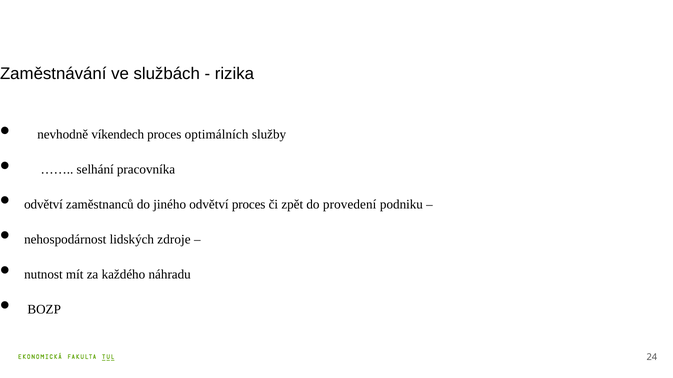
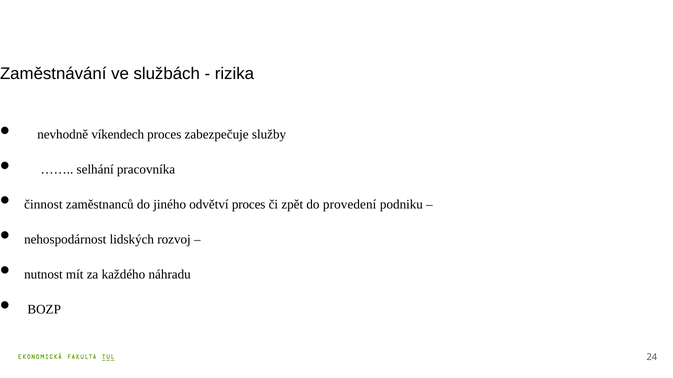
optimálních: optimálních -> zabezpečuje (217, 135)
odvětví: odvětví -> činnost (43, 205)
zdroje: zdroje -> rozvoj (174, 240)
